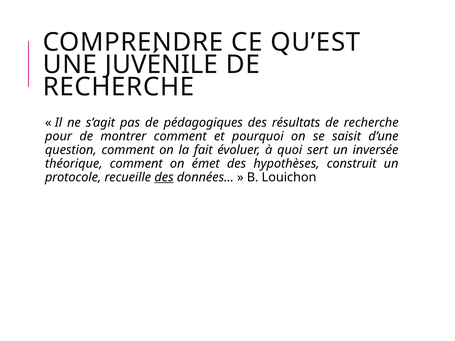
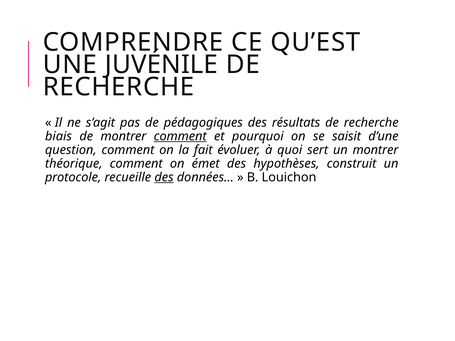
pour: pour -> biais (58, 136)
comment underline: none -> present (180, 136)
un inversée: inversée -> montrer (376, 150)
